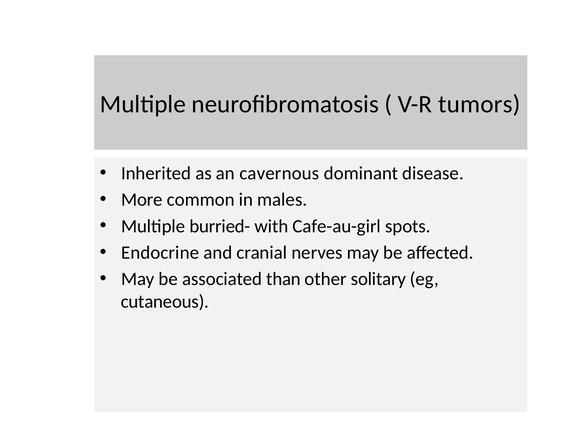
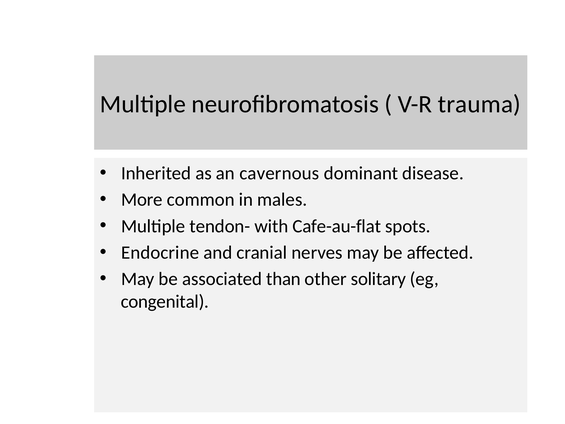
tumors: tumors -> trauma (479, 104)
burried-: burried- -> tendon- (220, 226)
Cafe-au-girl: Cafe-au-girl -> Cafe-au-flat (337, 226)
cutaneous: cutaneous -> congenital (165, 301)
